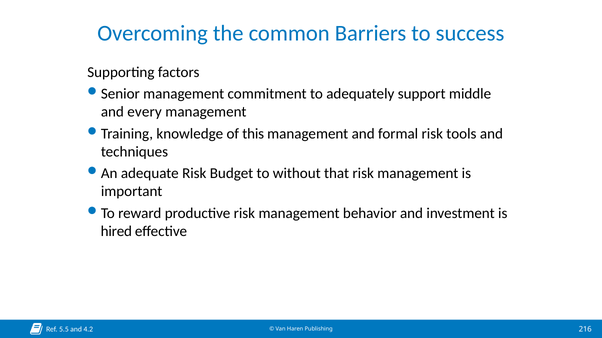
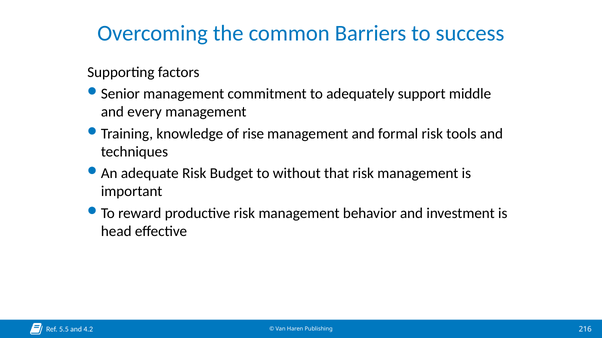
this: this -> rise (253, 134)
hired: hired -> head (116, 232)
